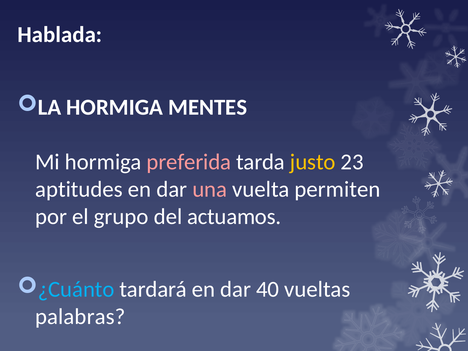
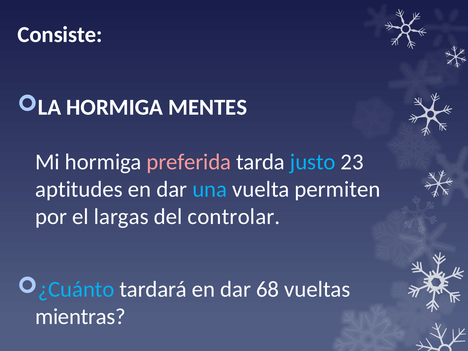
Hablada: Hablada -> Consiste (60, 35)
justo colour: yellow -> light blue (313, 162)
una colour: pink -> light blue (210, 189)
grupo: grupo -> largas (121, 217)
actuamos: actuamos -> controlar (234, 217)
40: 40 -> 68 (268, 289)
palabras: palabras -> mientras (80, 317)
